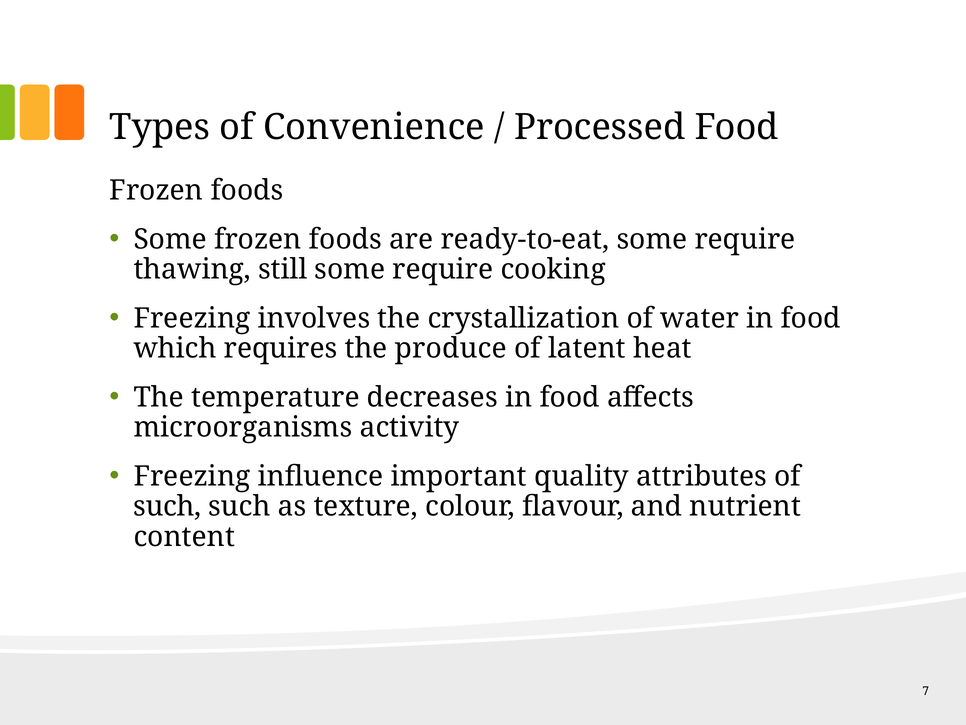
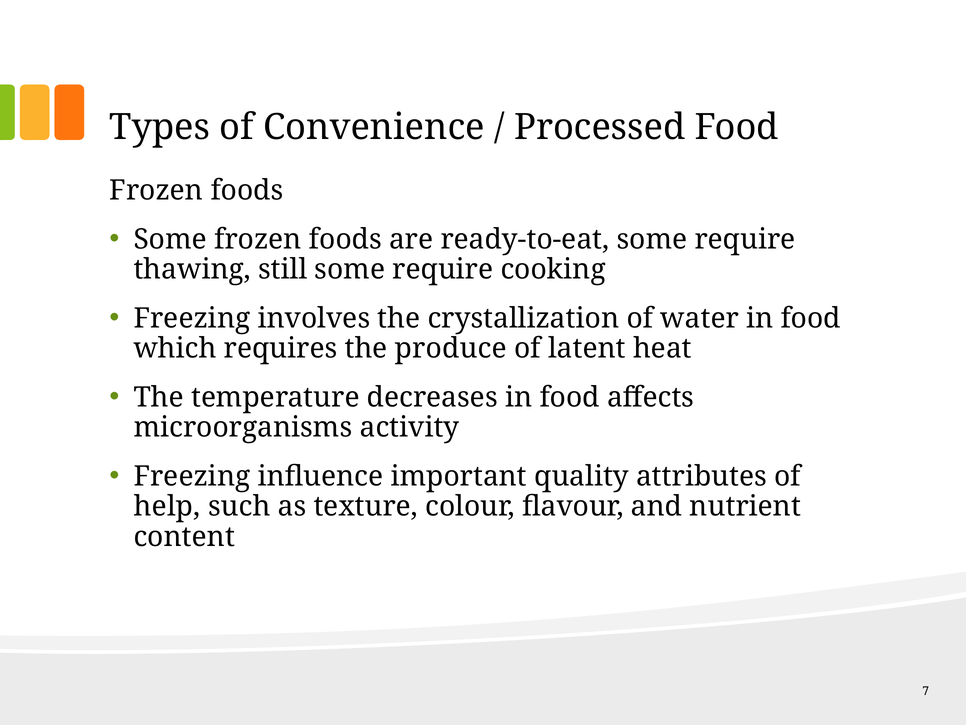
such: such -> help (167, 506)
